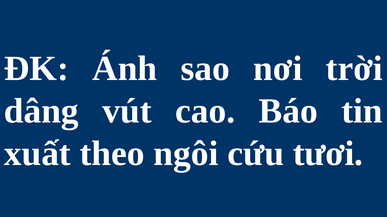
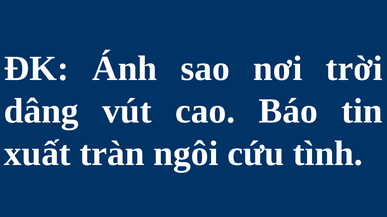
theo: theo -> tràn (112, 154)
tươi: tươi -> tình (328, 154)
